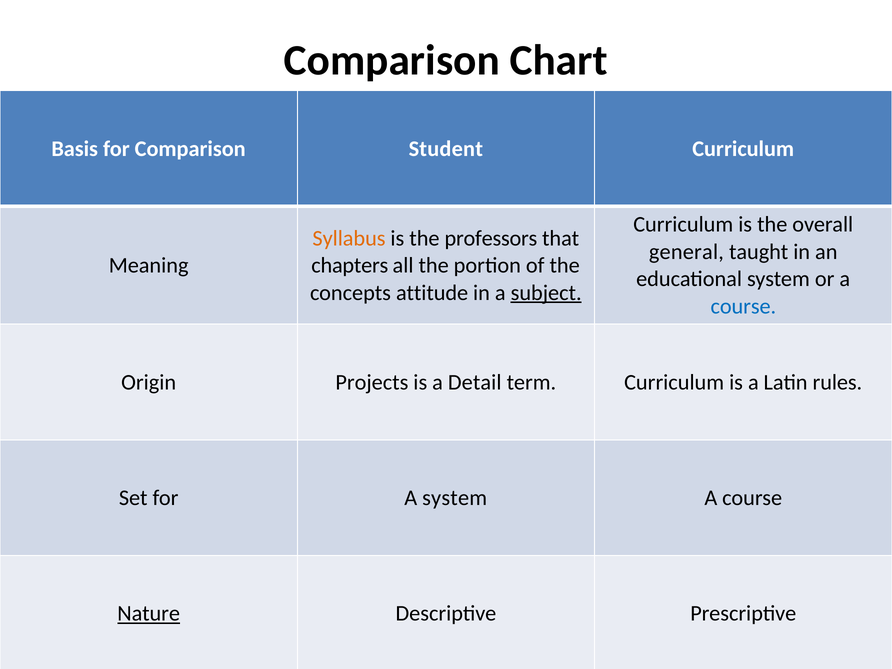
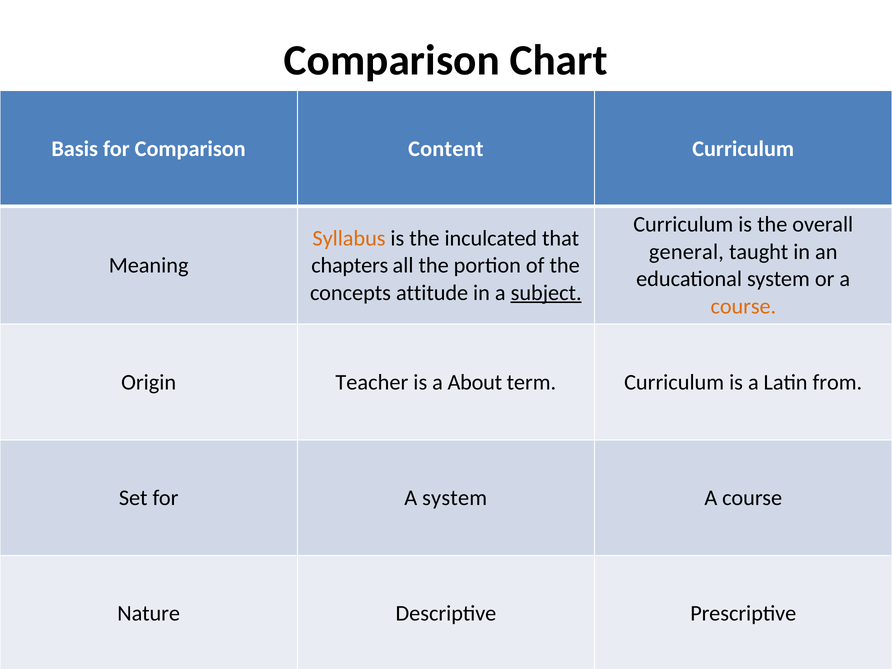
Student: Student -> Content (446, 149)
professors: professors -> inculcated (491, 238)
course colour: blue -> orange (743, 306)
Projects: Projects -> Teacher (372, 382)
Detail: Detail -> About (475, 382)
rules: rules -> from (837, 382)
Nature underline: present -> none (149, 614)
